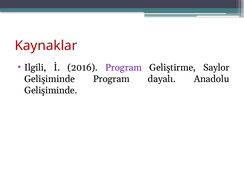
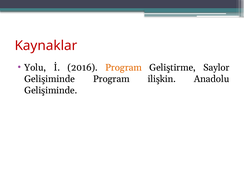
Ilgili: Ilgili -> Yolu (35, 68)
Program colour: purple -> orange (124, 68)
dayalı: dayalı -> ilişkin (162, 79)
